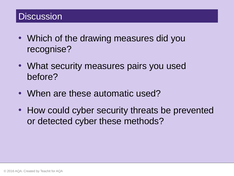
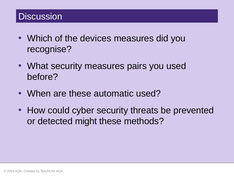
drawing: drawing -> devices (96, 38)
detected cyber: cyber -> might (86, 121)
